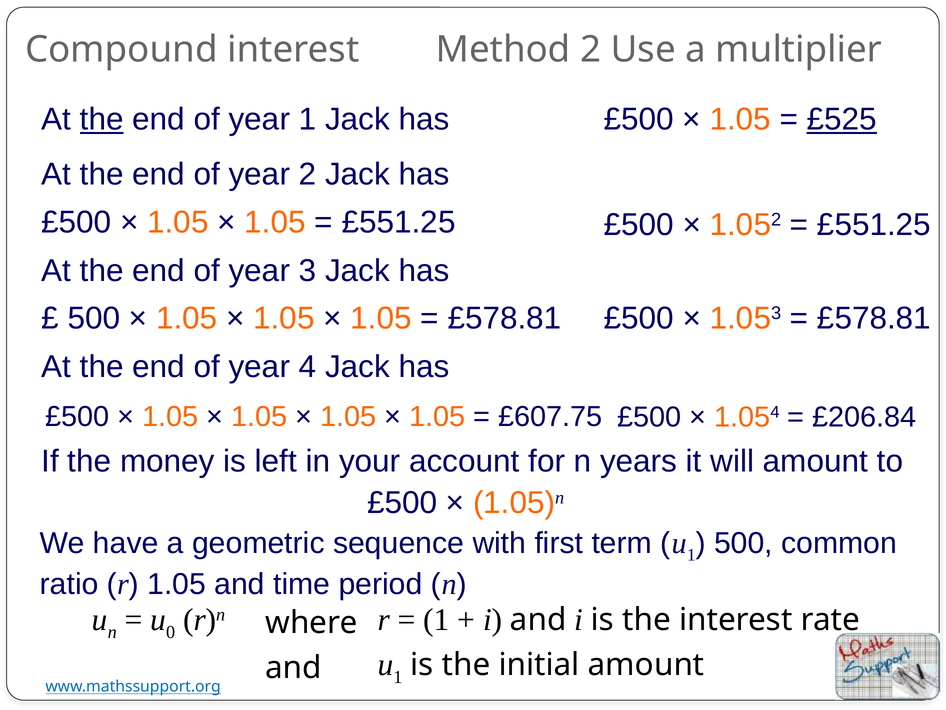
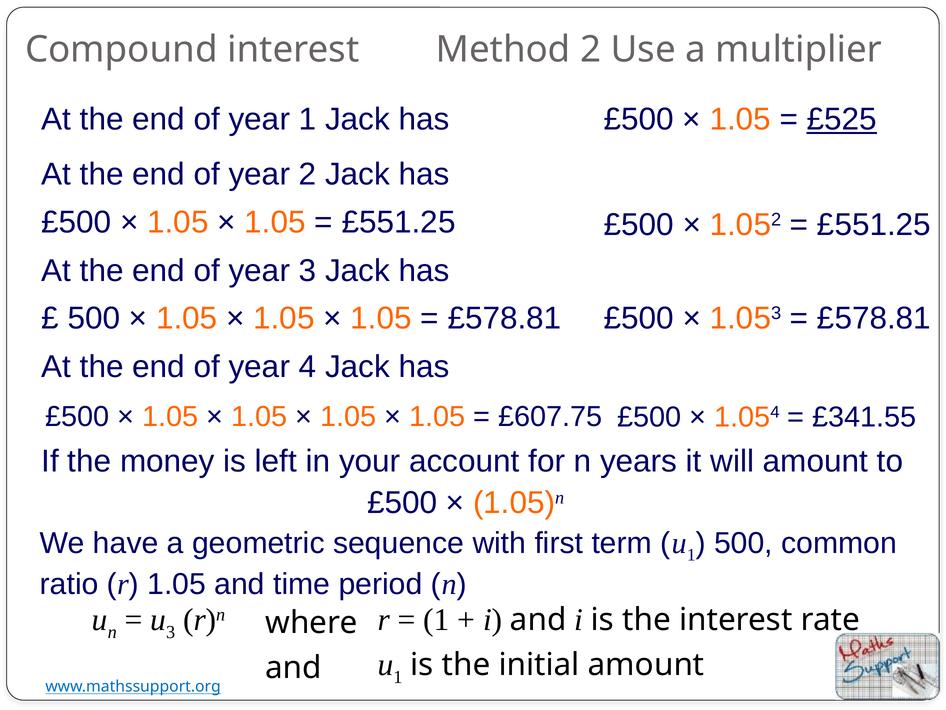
the underline: present -> none (102, 119)
£206.84: £206.84 -> £341.55 (864, 417)
0: 0 -> 3 (171, 632)
